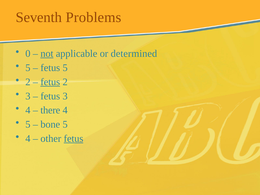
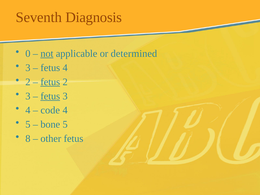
Problems: Problems -> Diagnosis (94, 17)
5: 5 -> 3 (28, 68)
fetus 5: 5 -> 4 (65, 68)
fetus underline: none -> present (50, 96)
there: there -> code (50, 110)
4: 4 -> 8 (28, 139)
fetus underline: present -> none (74, 139)
